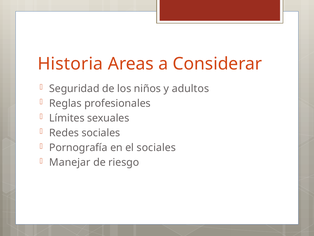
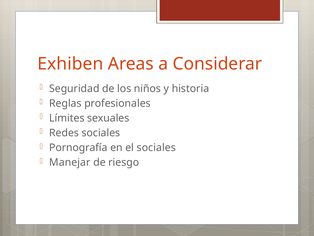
Historia: Historia -> Exhiben (70, 64)
adultos: adultos -> historia (190, 88)
